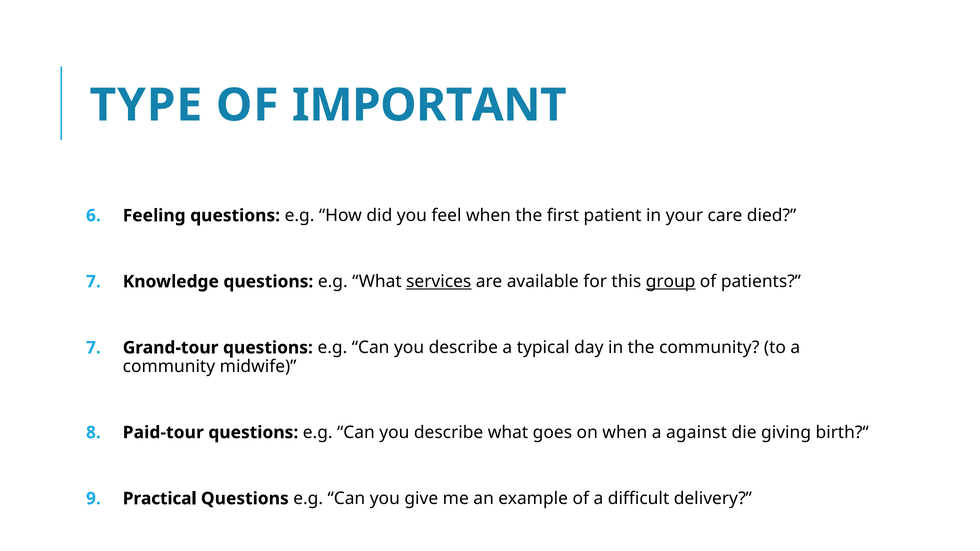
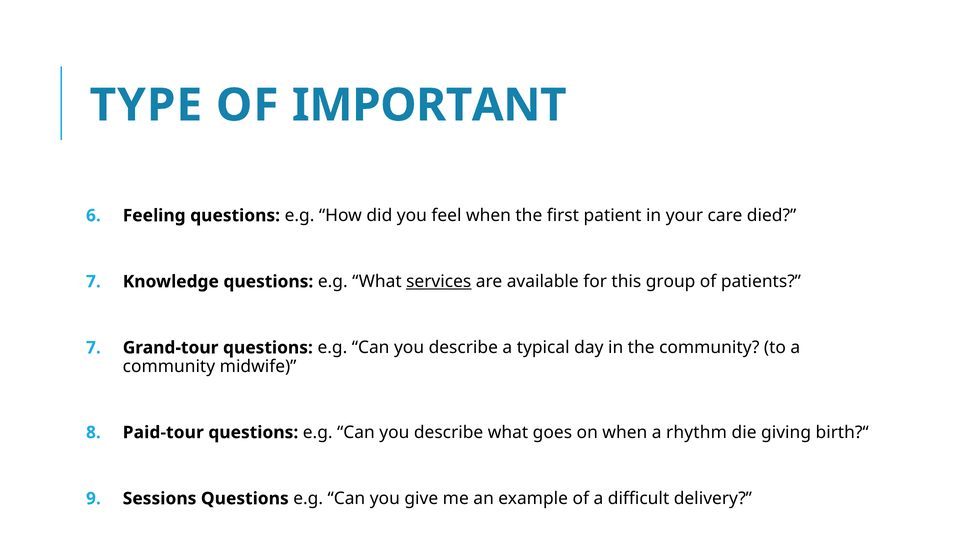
group underline: present -> none (671, 282)
against: against -> rhythm (696, 433)
Practical: Practical -> Sessions (160, 499)
